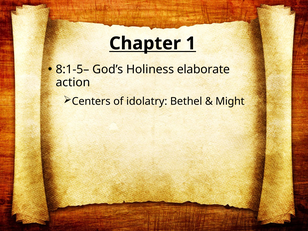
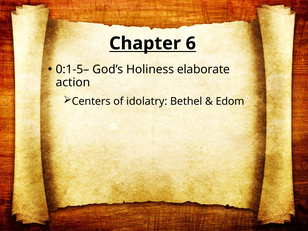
1: 1 -> 6 (191, 43)
8:1-5–: 8:1-5– -> 0:1-5– (72, 69)
Might: Might -> Edom (230, 101)
